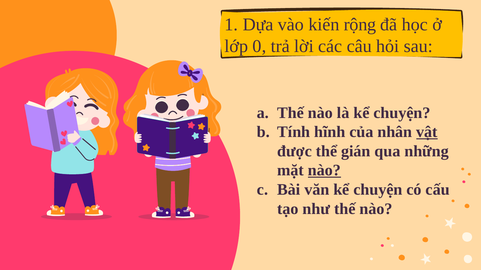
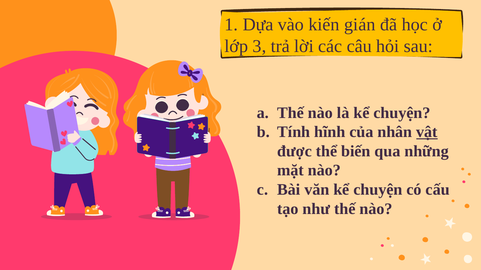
rộng: rộng -> gián (360, 25)
0: 0 -> 3 (259, 46)
gián: gián -> biến (356, 151)
nào underline: present -> none (324, 171)
